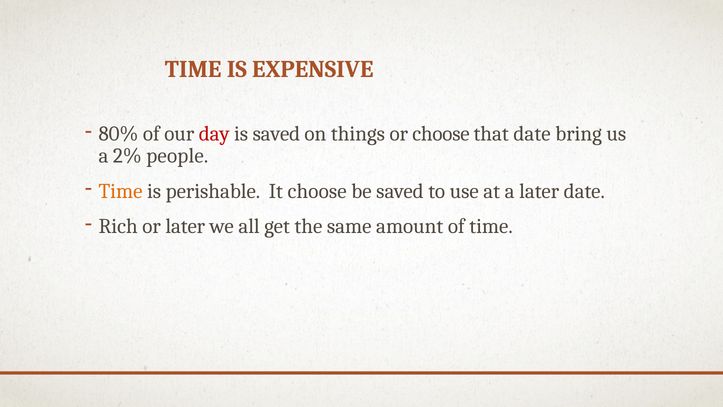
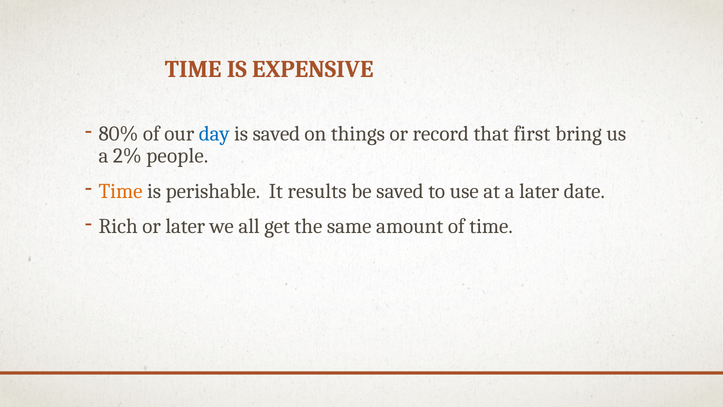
day colour: red -> blue (214, 134)
or choose: choose -> record (441, 134)
that date: date -> first (532, 134)
It choose: choose -> results (317, 191)
